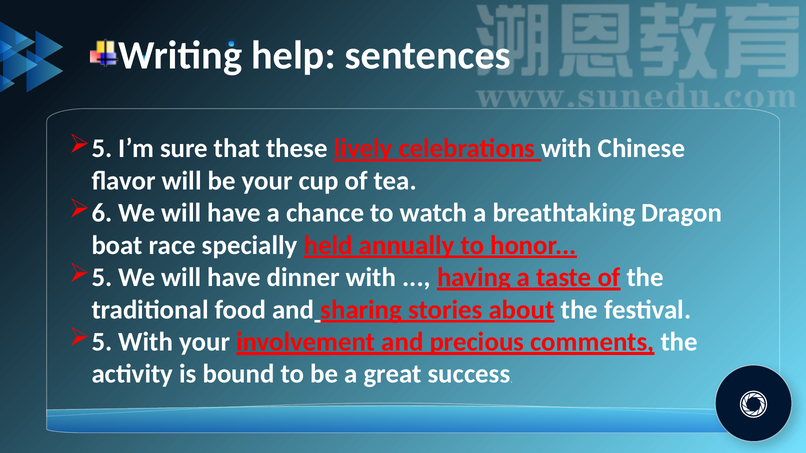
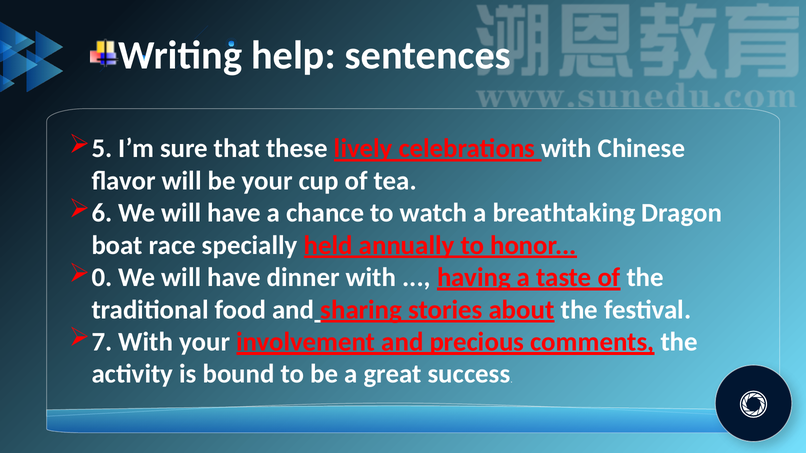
5: 5 -> 0 (102, 278)
5: 5 -> 7 (102, 342)
